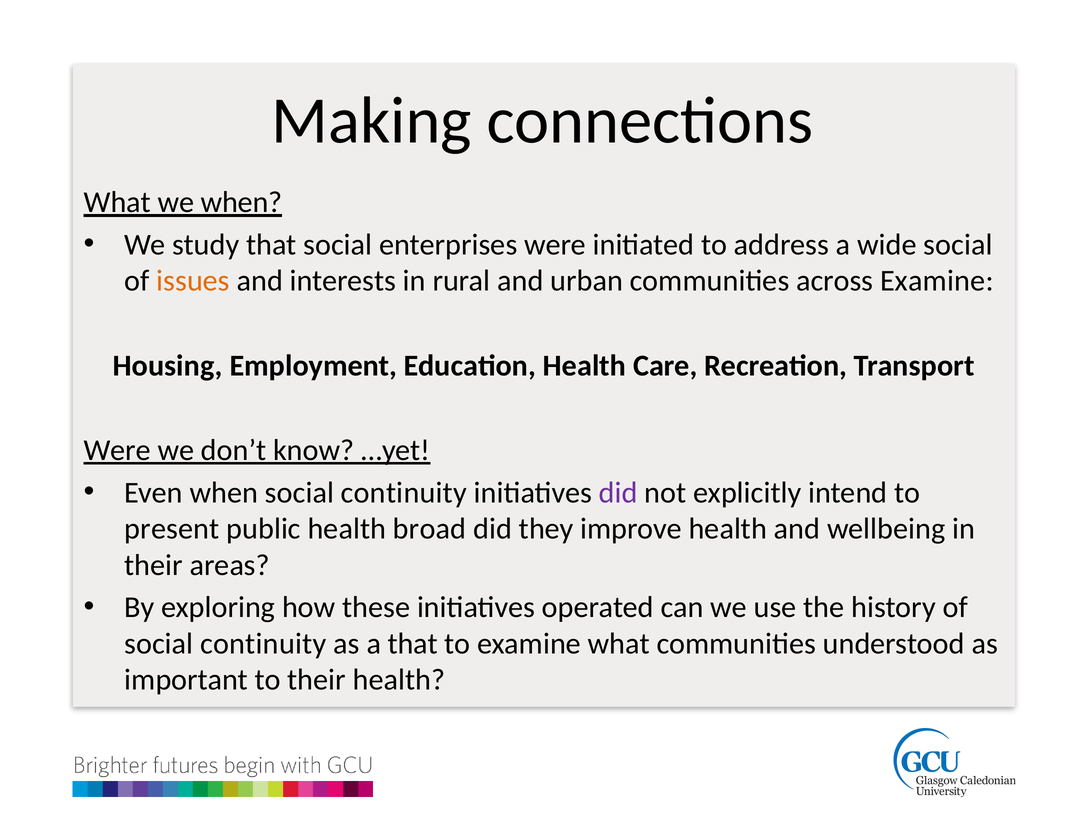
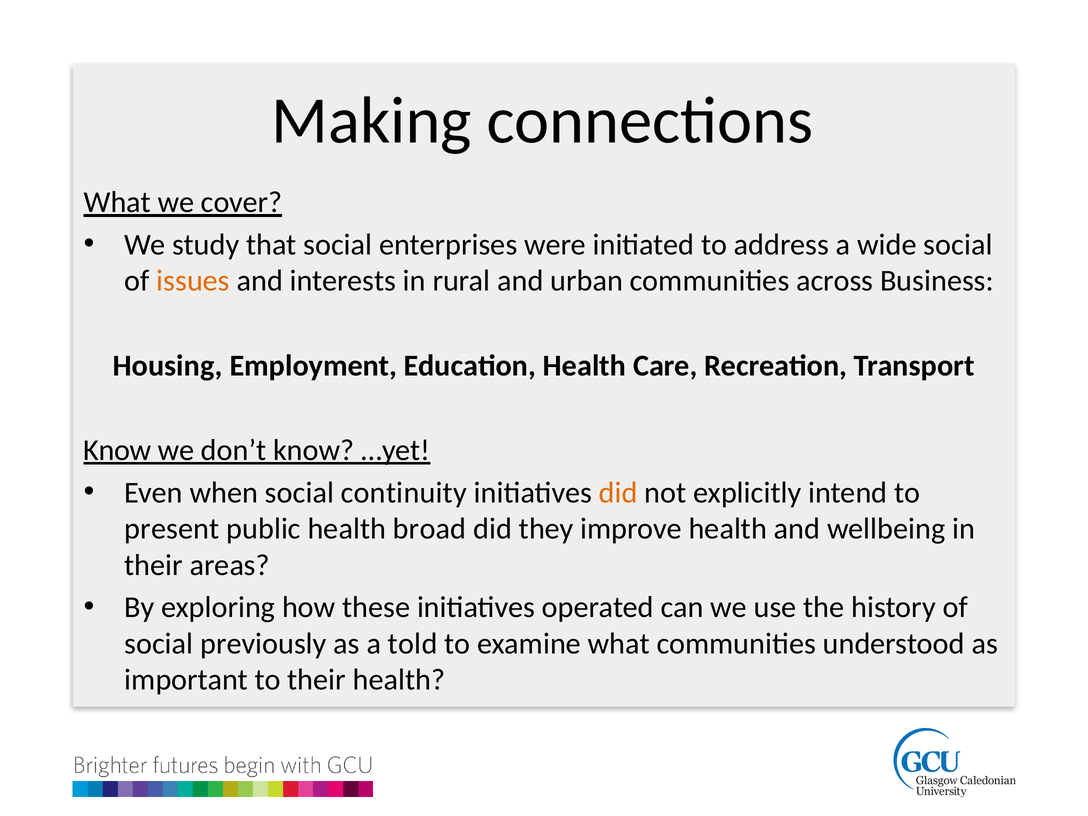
we when: when -> cover (242, 202)
across Examine: Examine -> Business (937, 281)
Were: Were -> Know (117, 450)
did colour: purple -> orange (618, 493)
continuity: continuity -> previously (263, 644)
a that: that -> told (413, 644)
